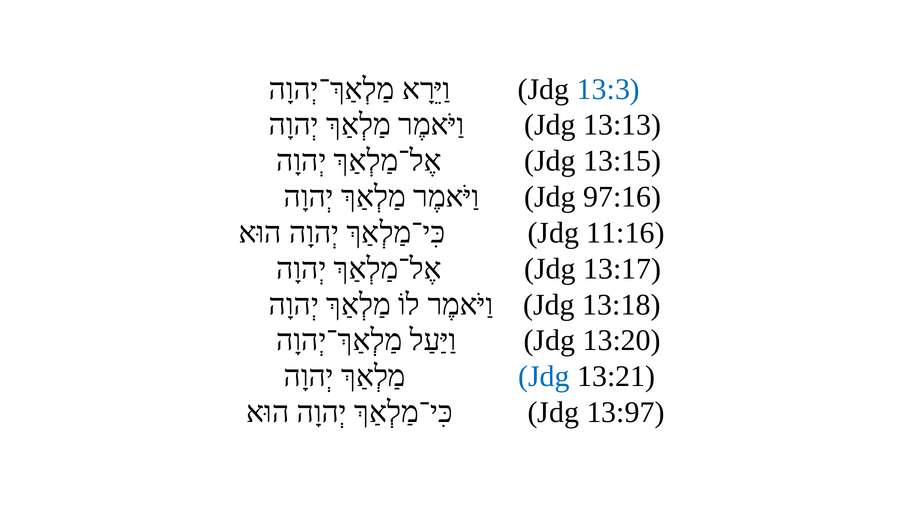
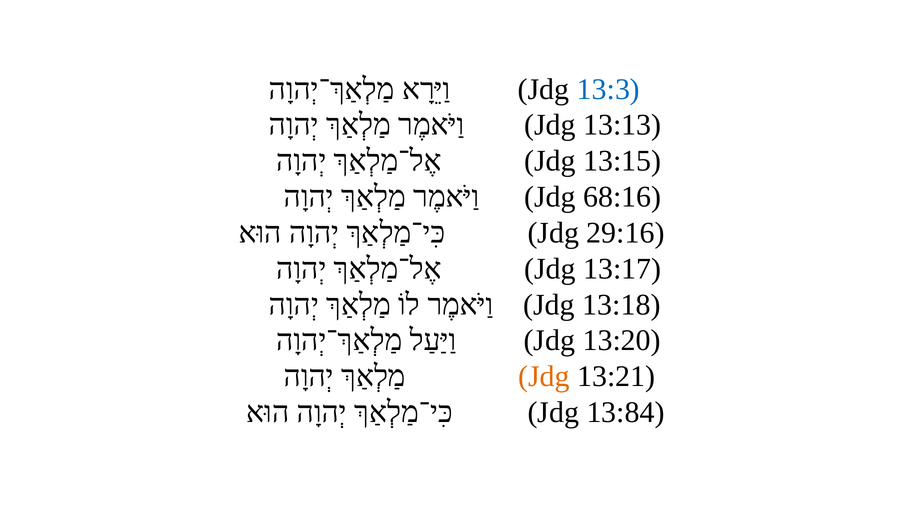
97:16: 97:16 -> 68:16 (622, 197)
11:16: 11:16 -> 29:16 (626, 233)
Jdg colour: blue -> orange (544, 377)
13:97: 13:97 -> 13:84 (626, 413)
